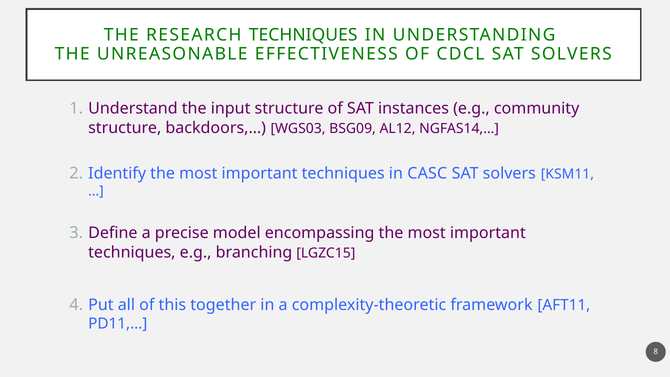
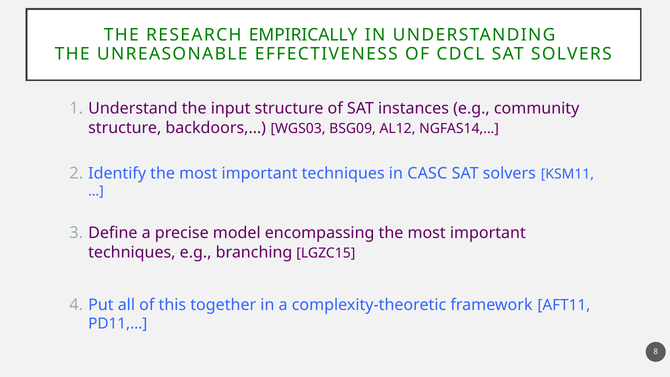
RESEARCH TECHNIQUES: TECHNIQUES -> EMPIRICALLY (303, 35)
